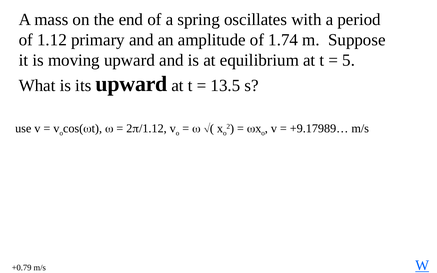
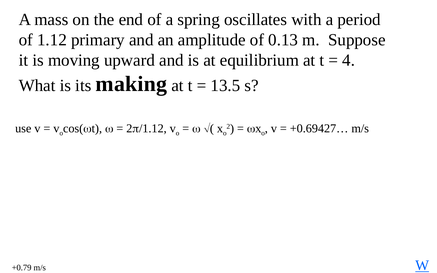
1.74: 1.74 -> 0.13 (283, 40)
5: 5 -> 4 (349, 60)
its upward: upward -> making (131, 84)
+9.17989…: +9.17989… -> +0.69427… (319, 129)
